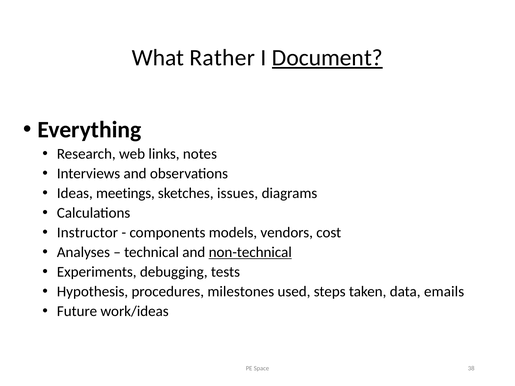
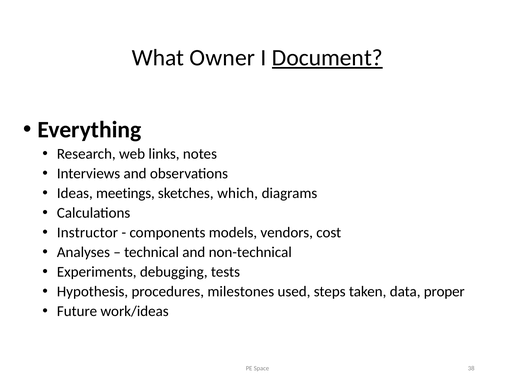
Rather: Rather -> Owner (222, 58)
issues: issues -> which (238, 193)
non-technical underline: present -> none (250, 252)
emails: emails -> proper (444, 292)
